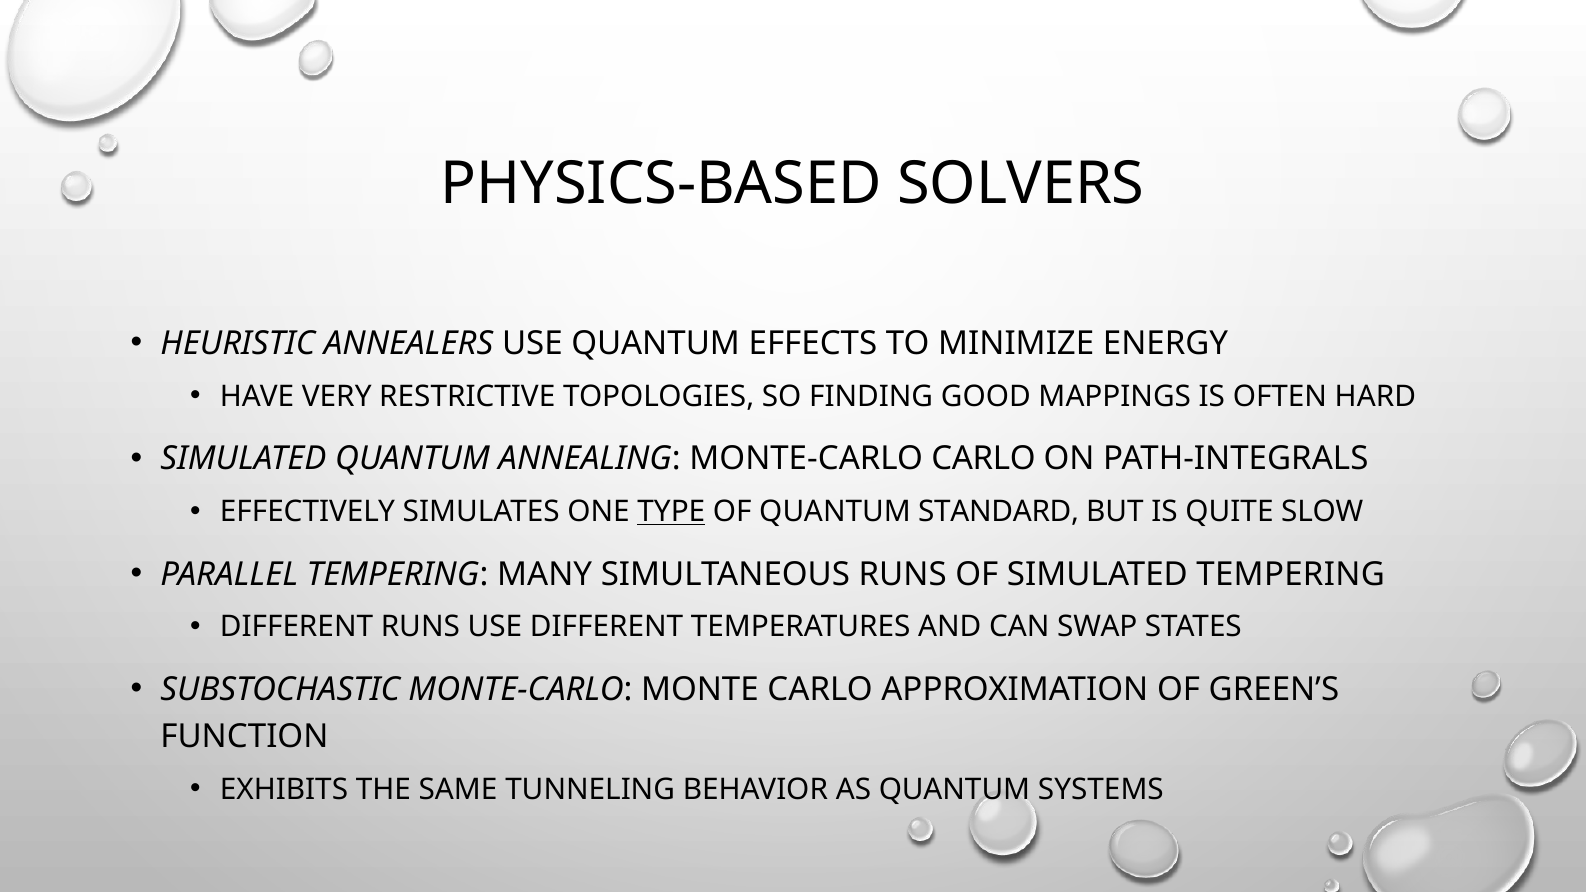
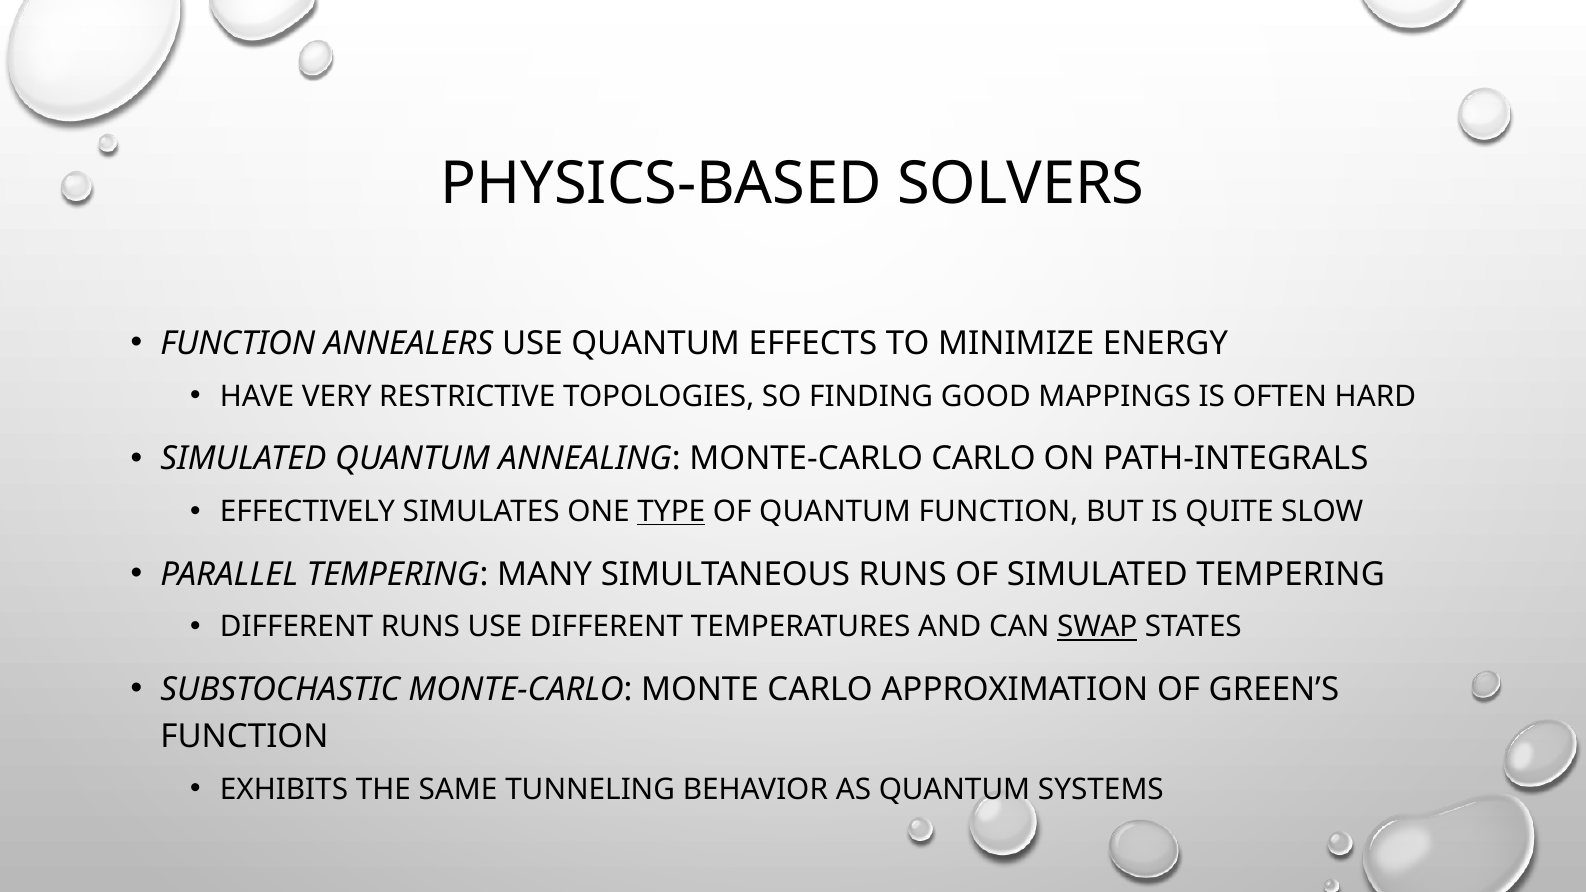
HEURISTIC: HEURISTIC -> FUNCTION (238, 344)
QUANTUM STANDARD: STANDARD -> FUNCTION (998, 512)
SWAP underline: none -> present (1097, 627)
